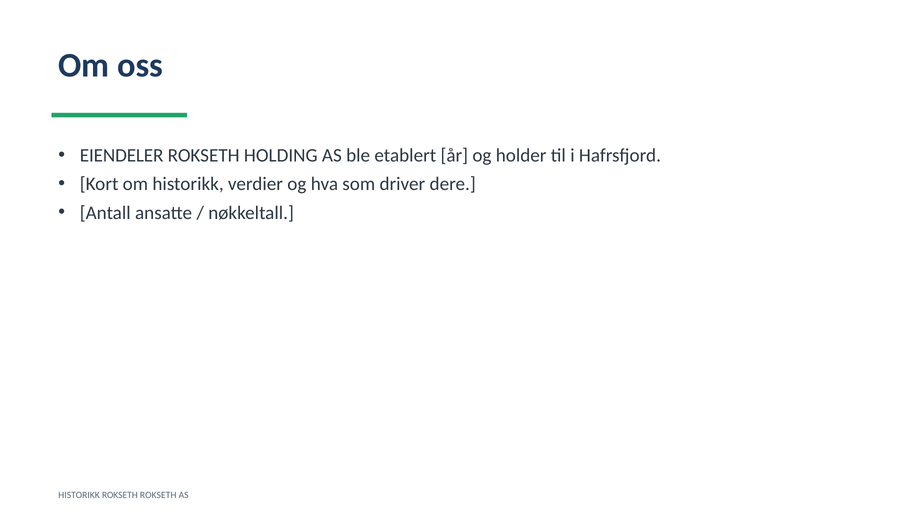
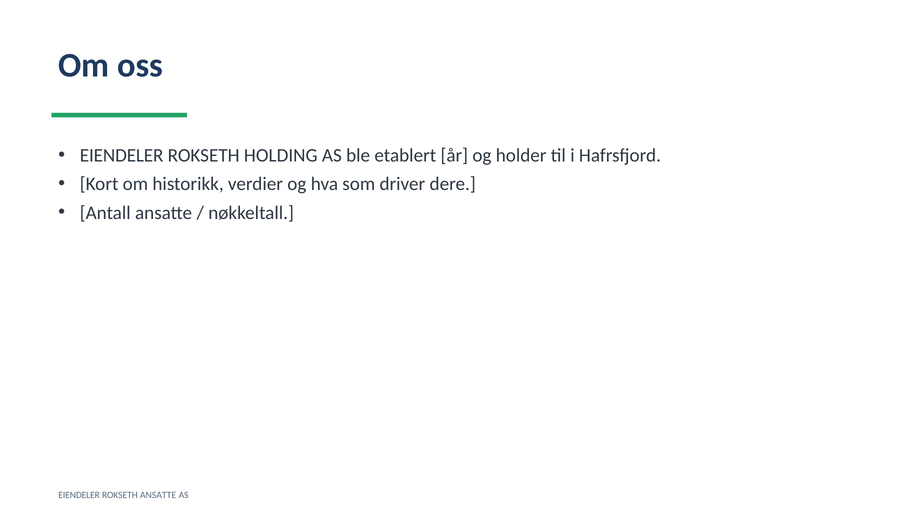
HISTORIKK: HISTORIKK -> EIENDELER (79, 495)
ROKSETH ROKSETH: ROKSETH -> ANSATTE (158, 495)
